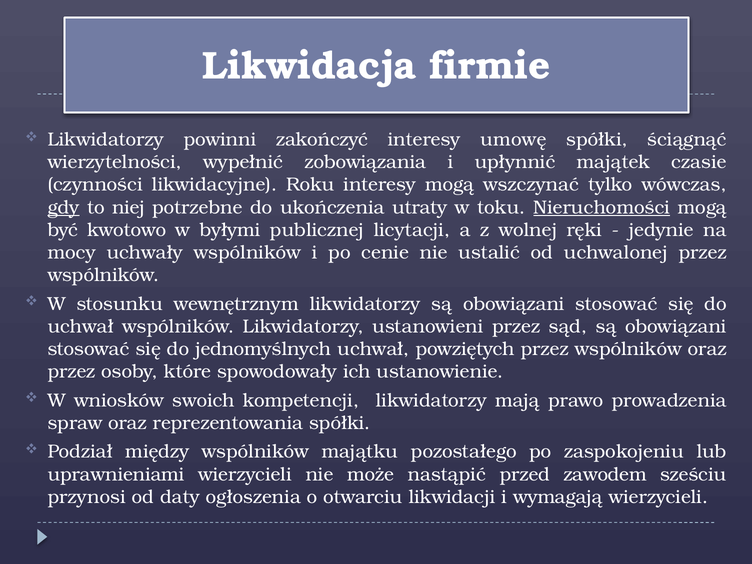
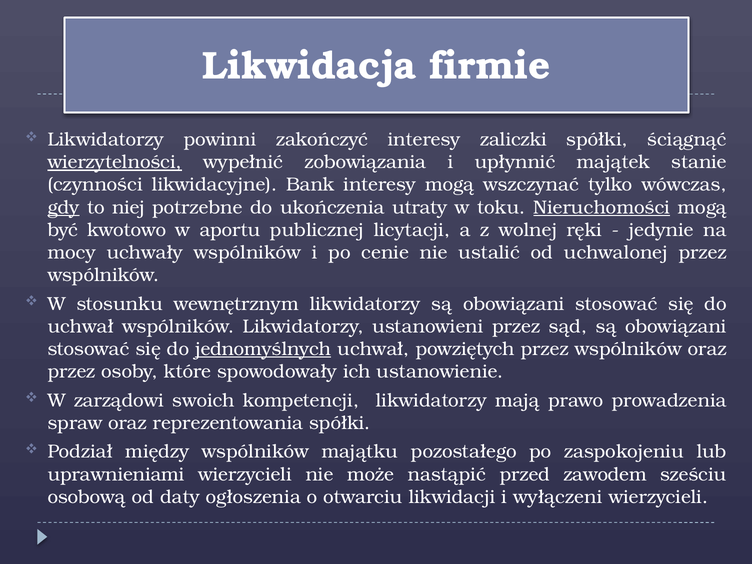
umowę: umowę -> zaliczki (514, 140)
wierzytelności underline: none -> present (115, 162)
czasie: czasie -> stanie (699, 162)
Roku: Roku -> Bank (310, 185)
byłymi: byłymi -> aportu (230, 230)
jednomyślnych underline: none -> present (263, 349)
wniosków: wniosków -> zarządowi (119, 400)
przynosi: przynosi -> osobową (87, 497)
wymagają: wymagają -> wyłączeni (558, 497)
